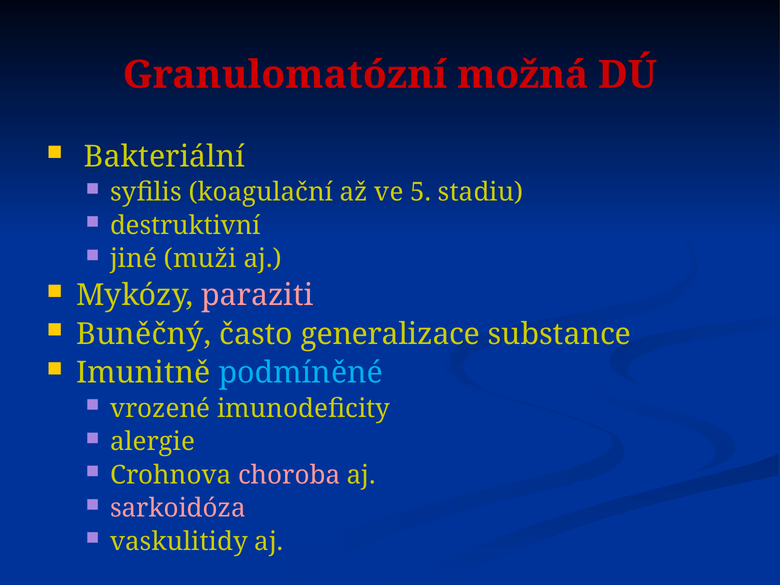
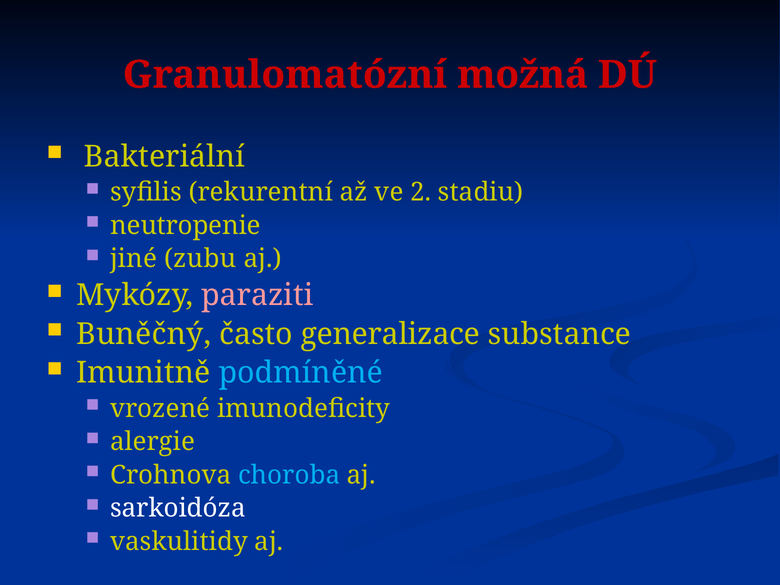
koagulační: koagulační -> rekurentní (261, 192)
5: 5 -> 2 (421, 192)
destruktivní: destruktivní -> neutropenie (186, 226)
muži: muži -> zubu (200, 259)
choroba colour: pink -> light blue (289, 475)
sarkoidóza colour: pink -> white (178, 508)
